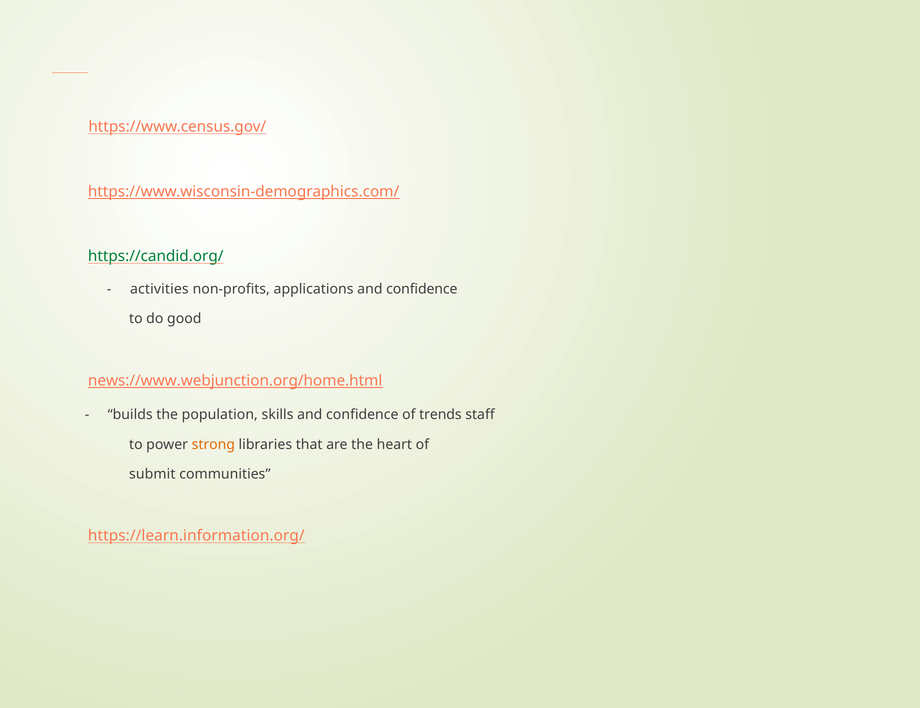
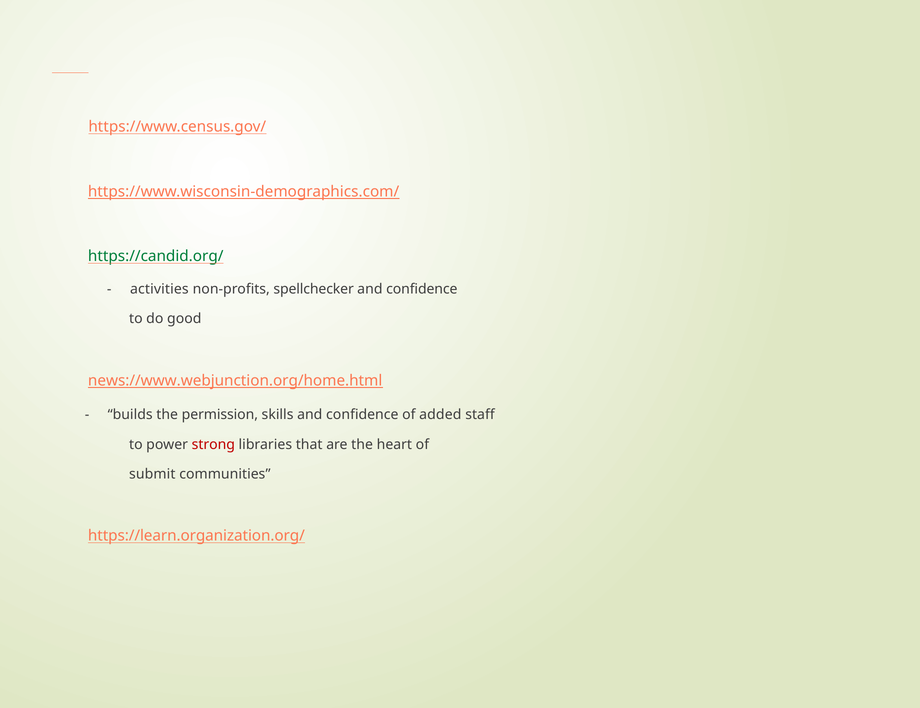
applications: applications -> spellchecker (314, 289)
population: population -> permission (220, 415)
trends: trends -> added (440, 415)
strong colour: orange -> red (213, 445)
https://learn.information.org/: https://learn.information.org/ -> https://learn.organization.org/ (196, 536)
